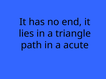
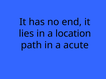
triangle: triangle -> location (73, 34)
